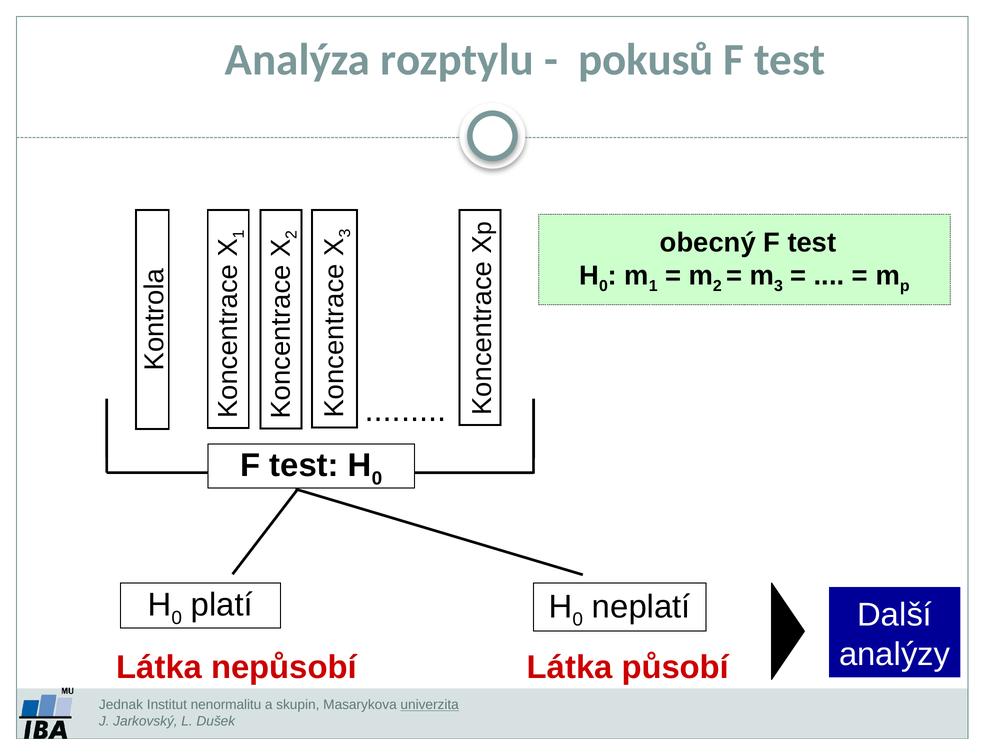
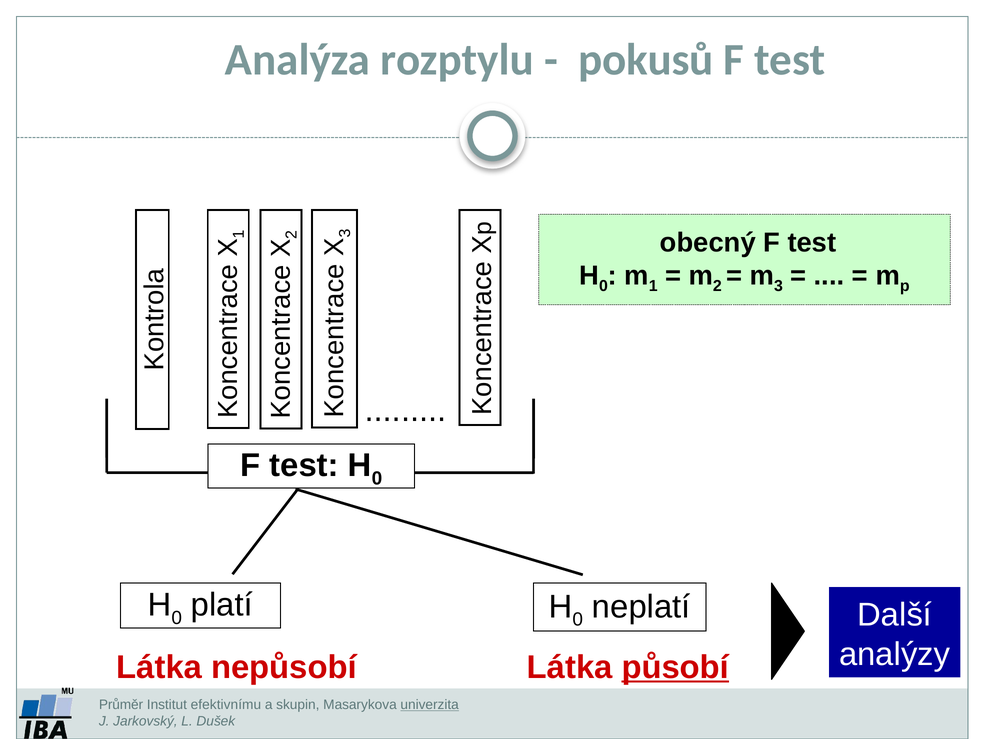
působí underline: none -> present (675, 667)
Jednak: Jednak -> Průměr (121, 705)
nenormalitu: nenormalitu -> efektivnímu (226, 705)
